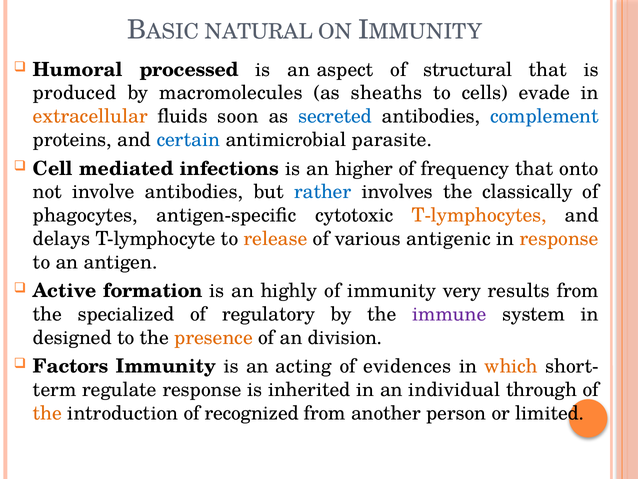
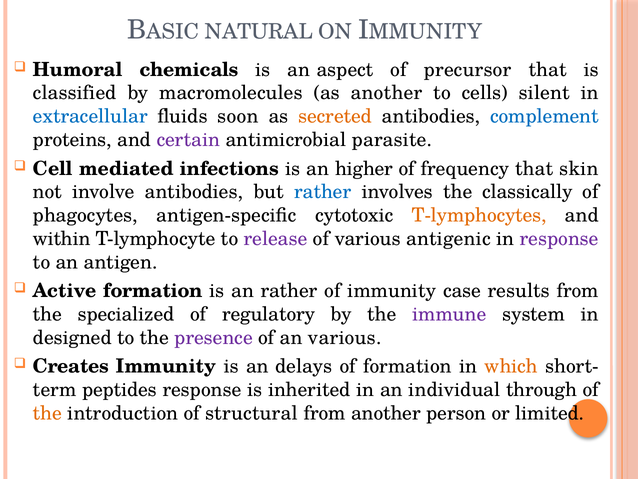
processed: processed -> chemicals (189, 70)
structural: structural -> precursor (468, 70)
produced: produced -> classified (75, 93)
as sheaths: sheaths -> another (387, 93)
evade: evade -> silent (544, 93)
extracellular colour: orange -> blue (90, 116)
secreted colour: blue -> orange (335, 116)
certain colour: blue -> purple (188, 140)
onto: onto -> skin (579, 168)
delays: delays -> within (62, 239)
release colour: orange -> purple (276, 239)
response colour: orange -> purple (559, 239)
an highly: highly -> rather (289, 291)
very: very -> case (462, 291)
presence colour: orange -> purple (214, 337)
an division: division -> various (345, 337)
Factors: Factors -> Creates (71, 366)
acting: acting -> delays (304, 366)
of evidences: evidences -> formation (407, 366)
regulate: regulate -> peptides (120, 390)
recognized: recognized -> structural (252, 413)
